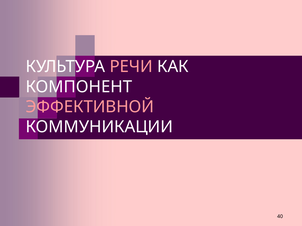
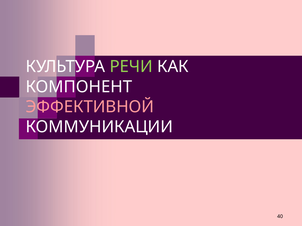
РЕЧИ colour: pink -> light green (131, 67)
